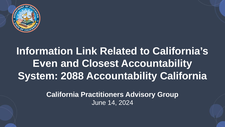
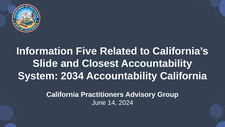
Link: Link -> Five (86, 51)
Even: Even -> Slide (45, 63)
2088: 2088 -> 2034 (72, 76)
